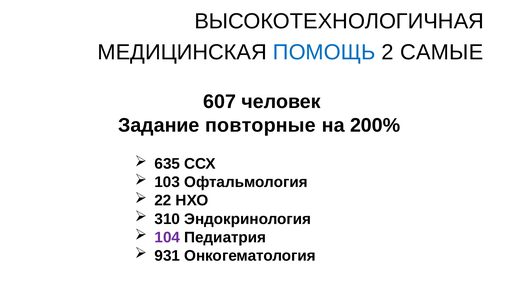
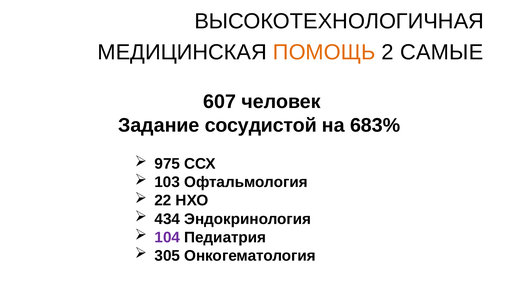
ПОМОЩЬ colour: blue -> orange (324, 52)
повторные: повторные -> сосудистой (261, 125)
200%: 200% -> 683% (375, 125)
635: 635 -> 975 (167, 164)
310: 310 -> 434 (167, 219)
931: 931 -> 305 (167, 255)
